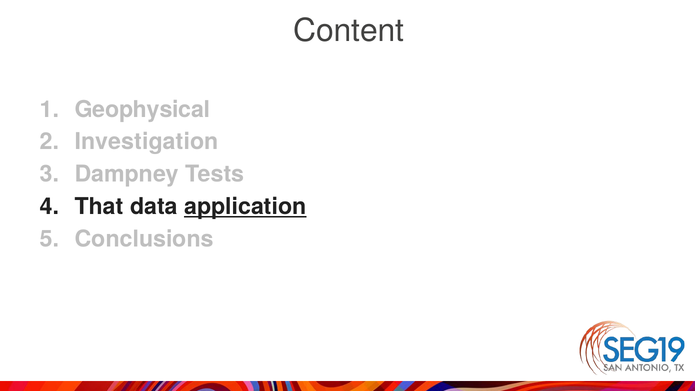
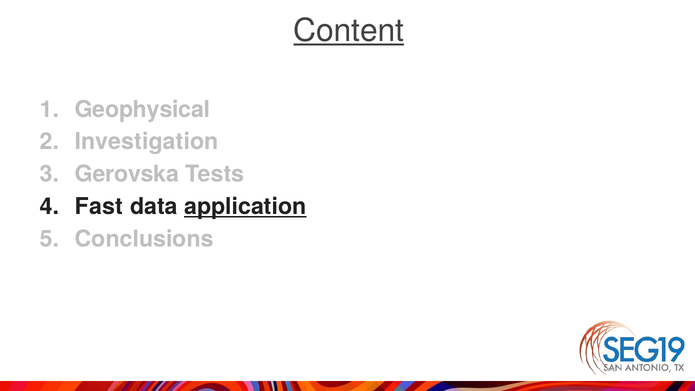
Content underline: none -> present (349, 31)
Dampney: Dampney -> Gerovska (127, 174)
That: That -> Fast (99, 207)
